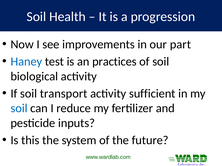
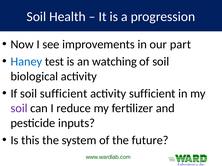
practices: practices -> watching (114, 62)
soil transport: transport -> sufficient (64, 94)
soil colour: blue -> purple (19, 109)
